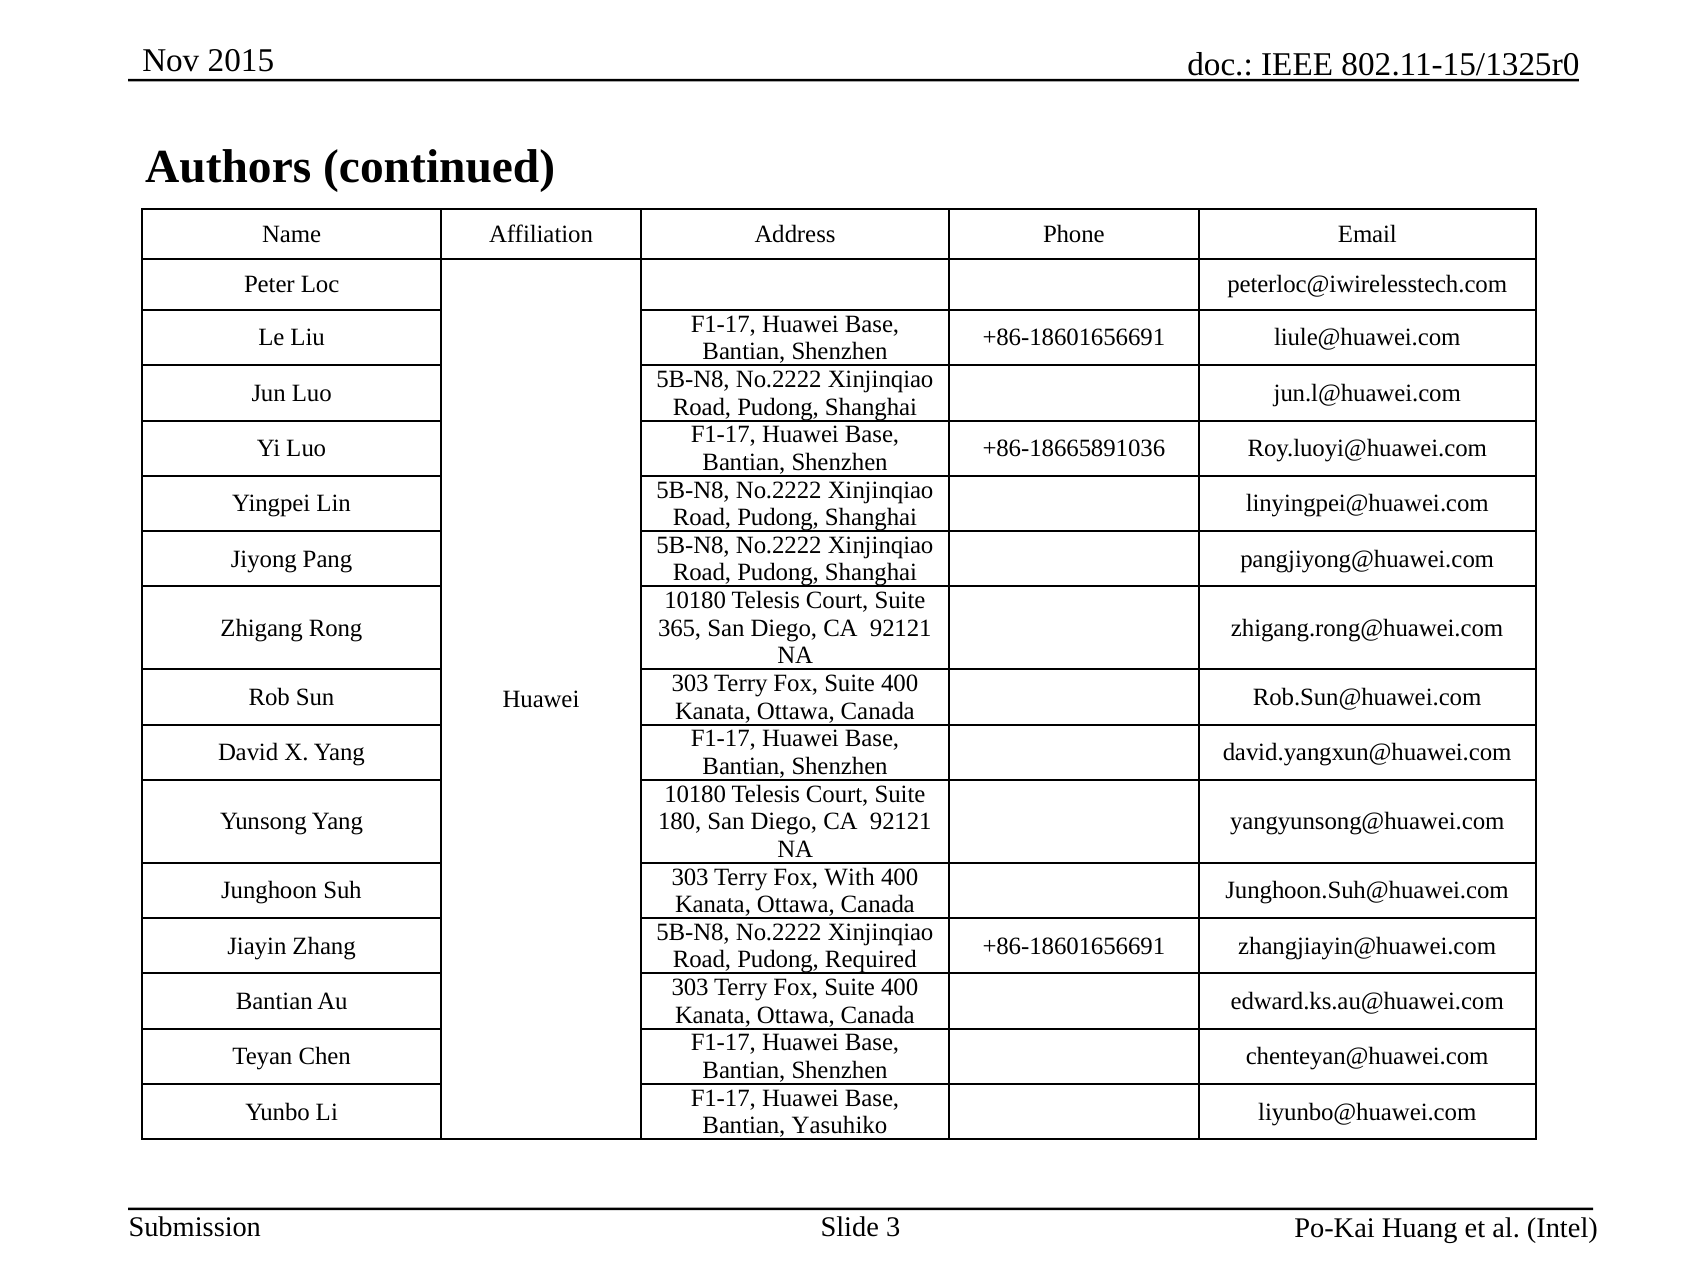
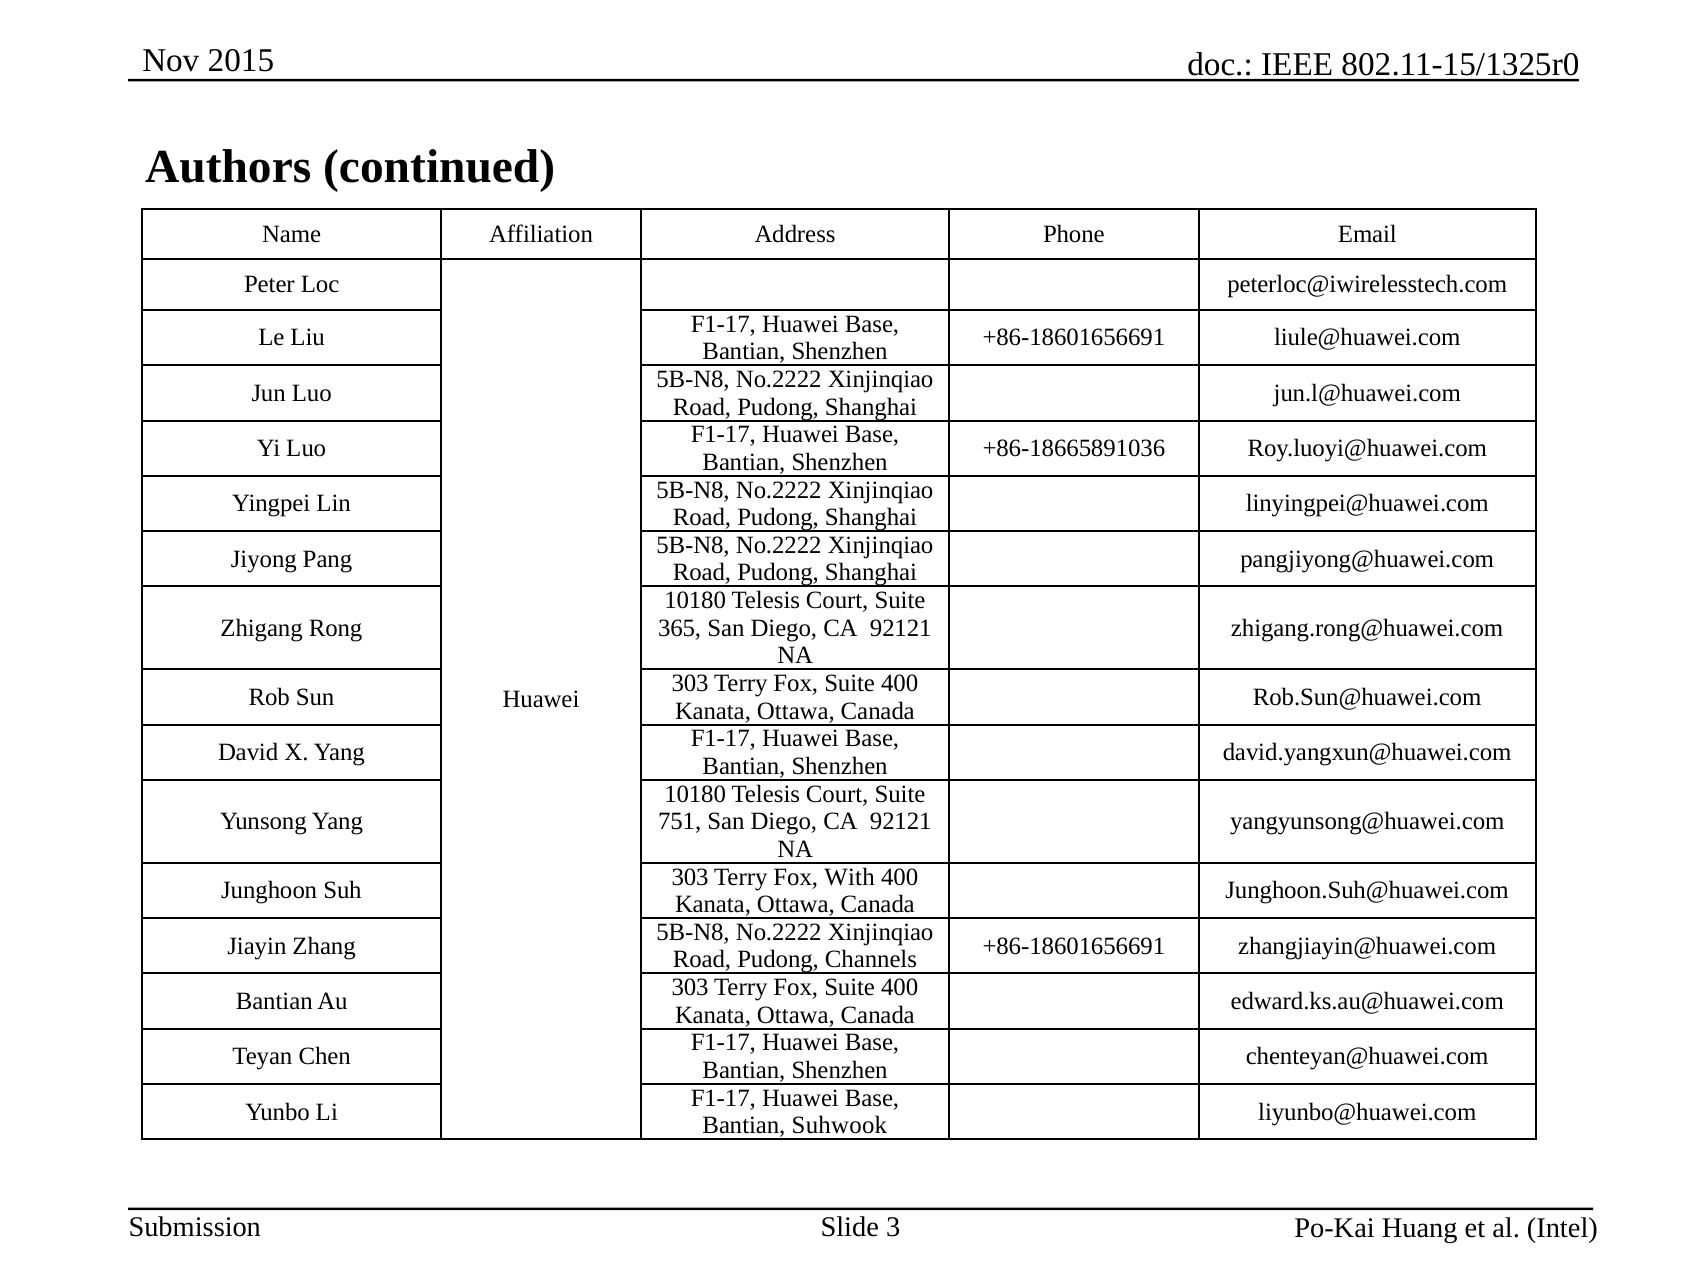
180: 180 -> 751 (680, 822)
Required: Required -> Channels (871, 960)
Yasuhiko: Yasuhiko -> Suhwook (839, 1126)
